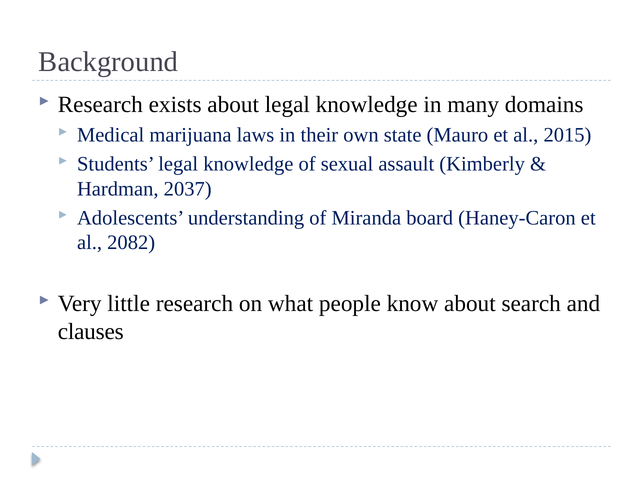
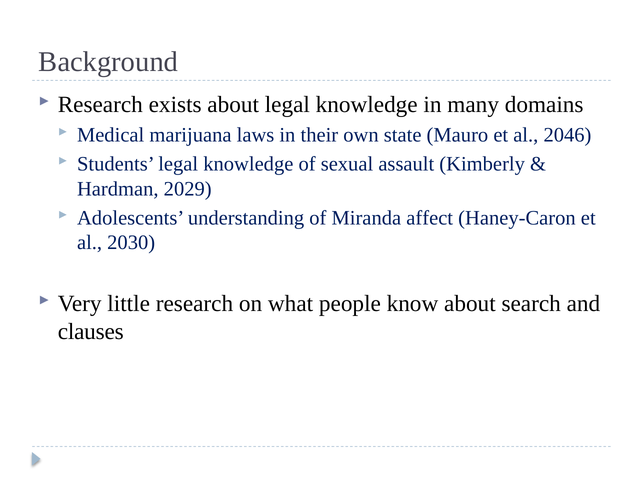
2015: 2015 -> 2046 (567, 135)
2037: 2037 -> 2029 (188, 189)
board: board -> affect (430, 218)
2082: 2082 -> 2030 (131, 243)
